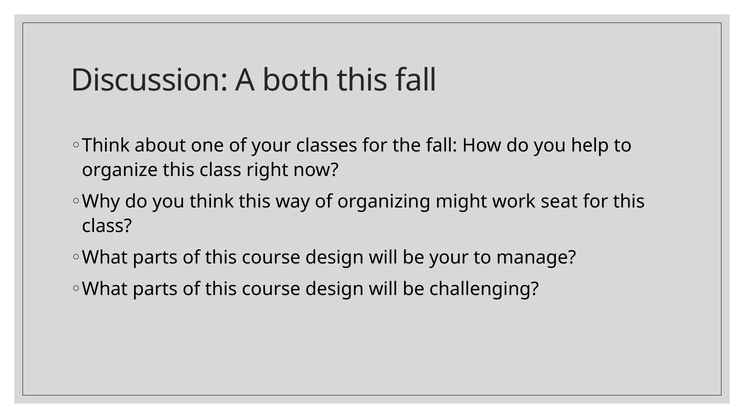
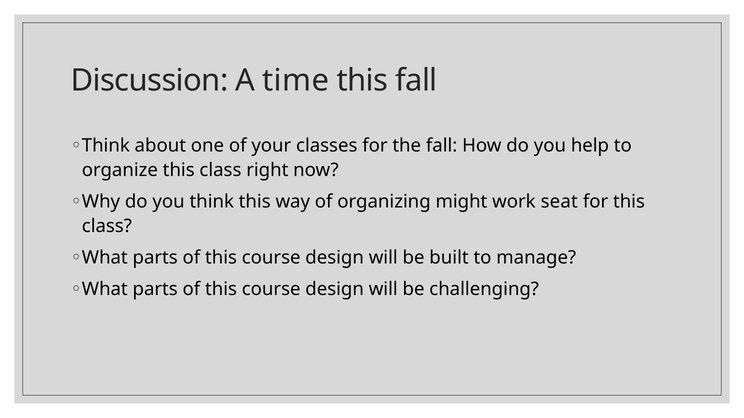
both: both -> time (296, 81)
be your: your -> built (449, 258)
